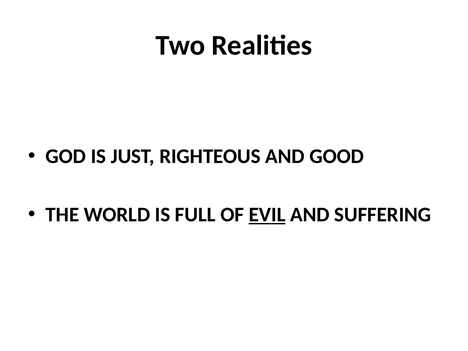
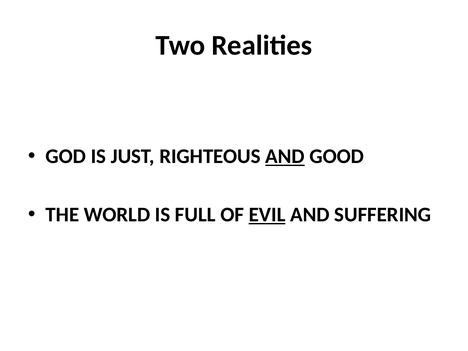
AND underline: none -> present (285, 156)
